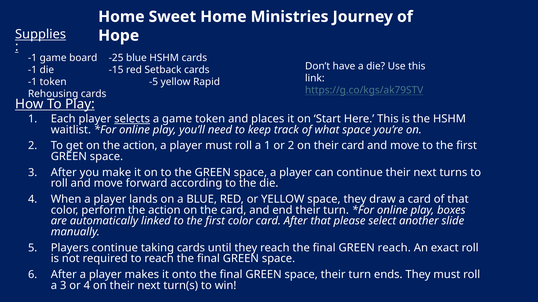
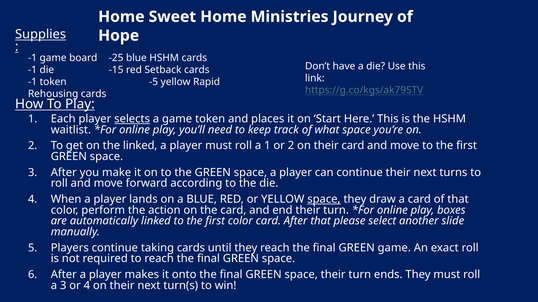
on the action: action -> linked (140, 146)
space underline: none -> present (324, 200)
GREEN reach: reach -> game (394, 248)
